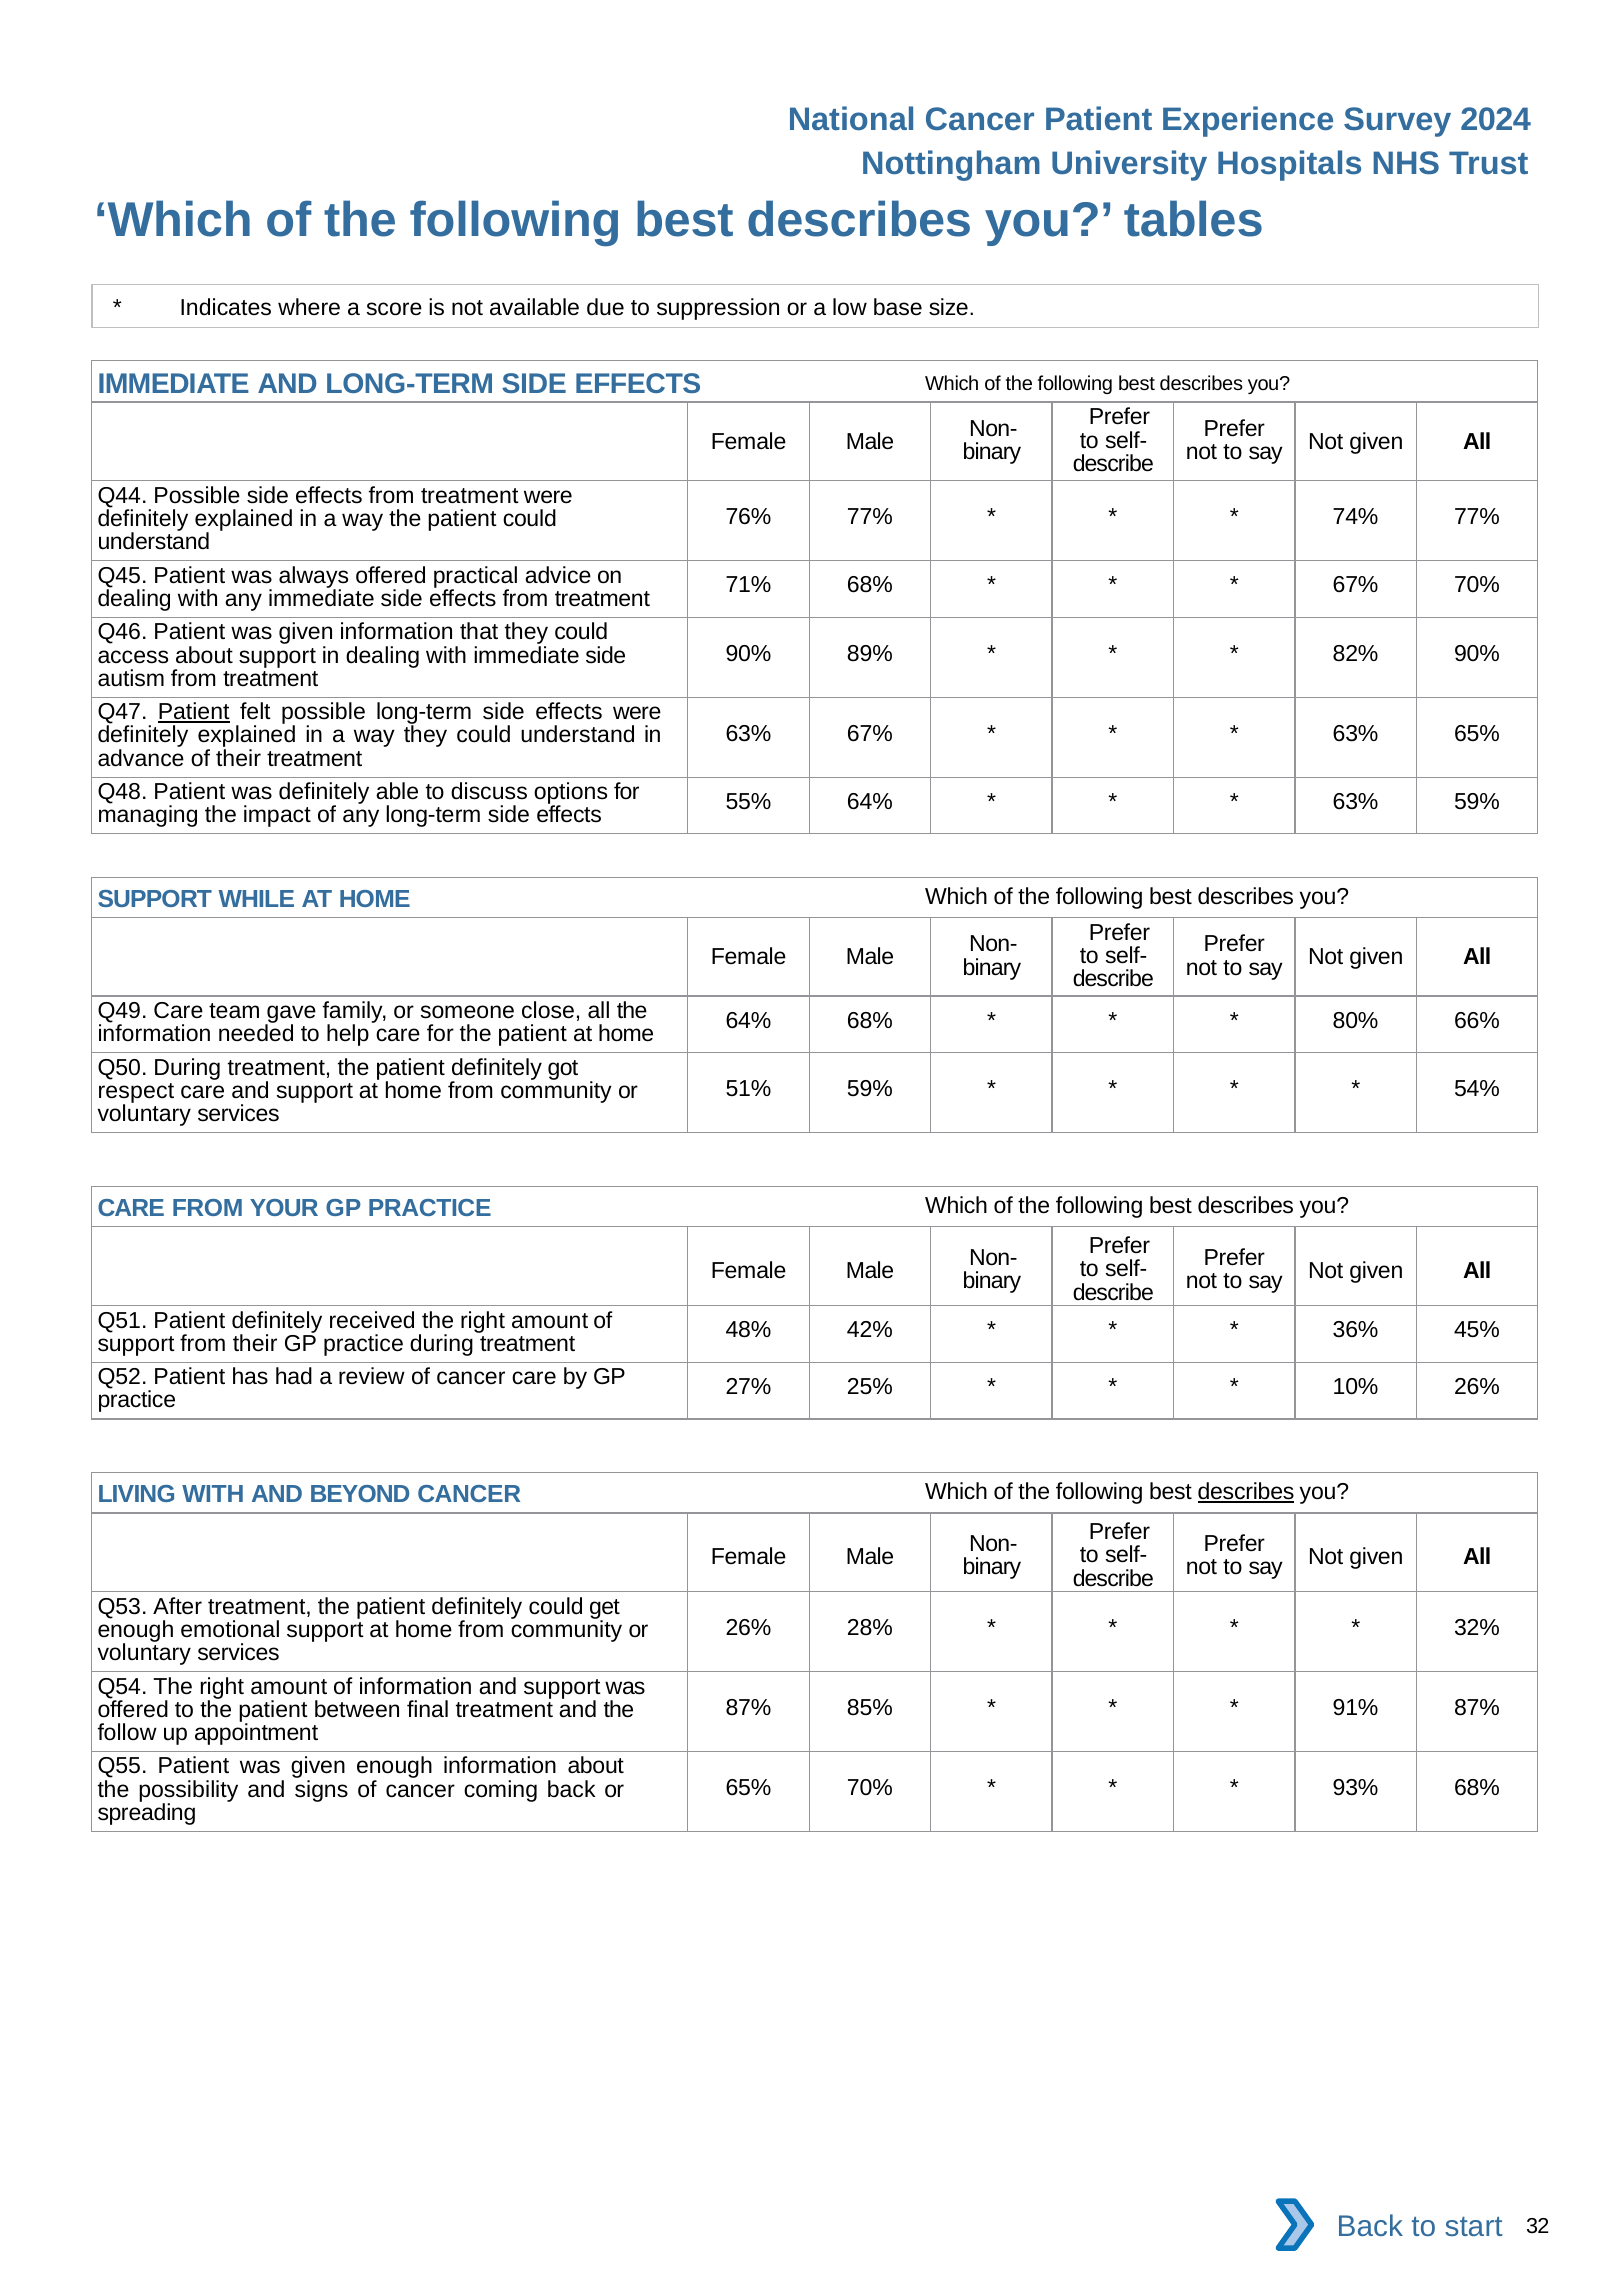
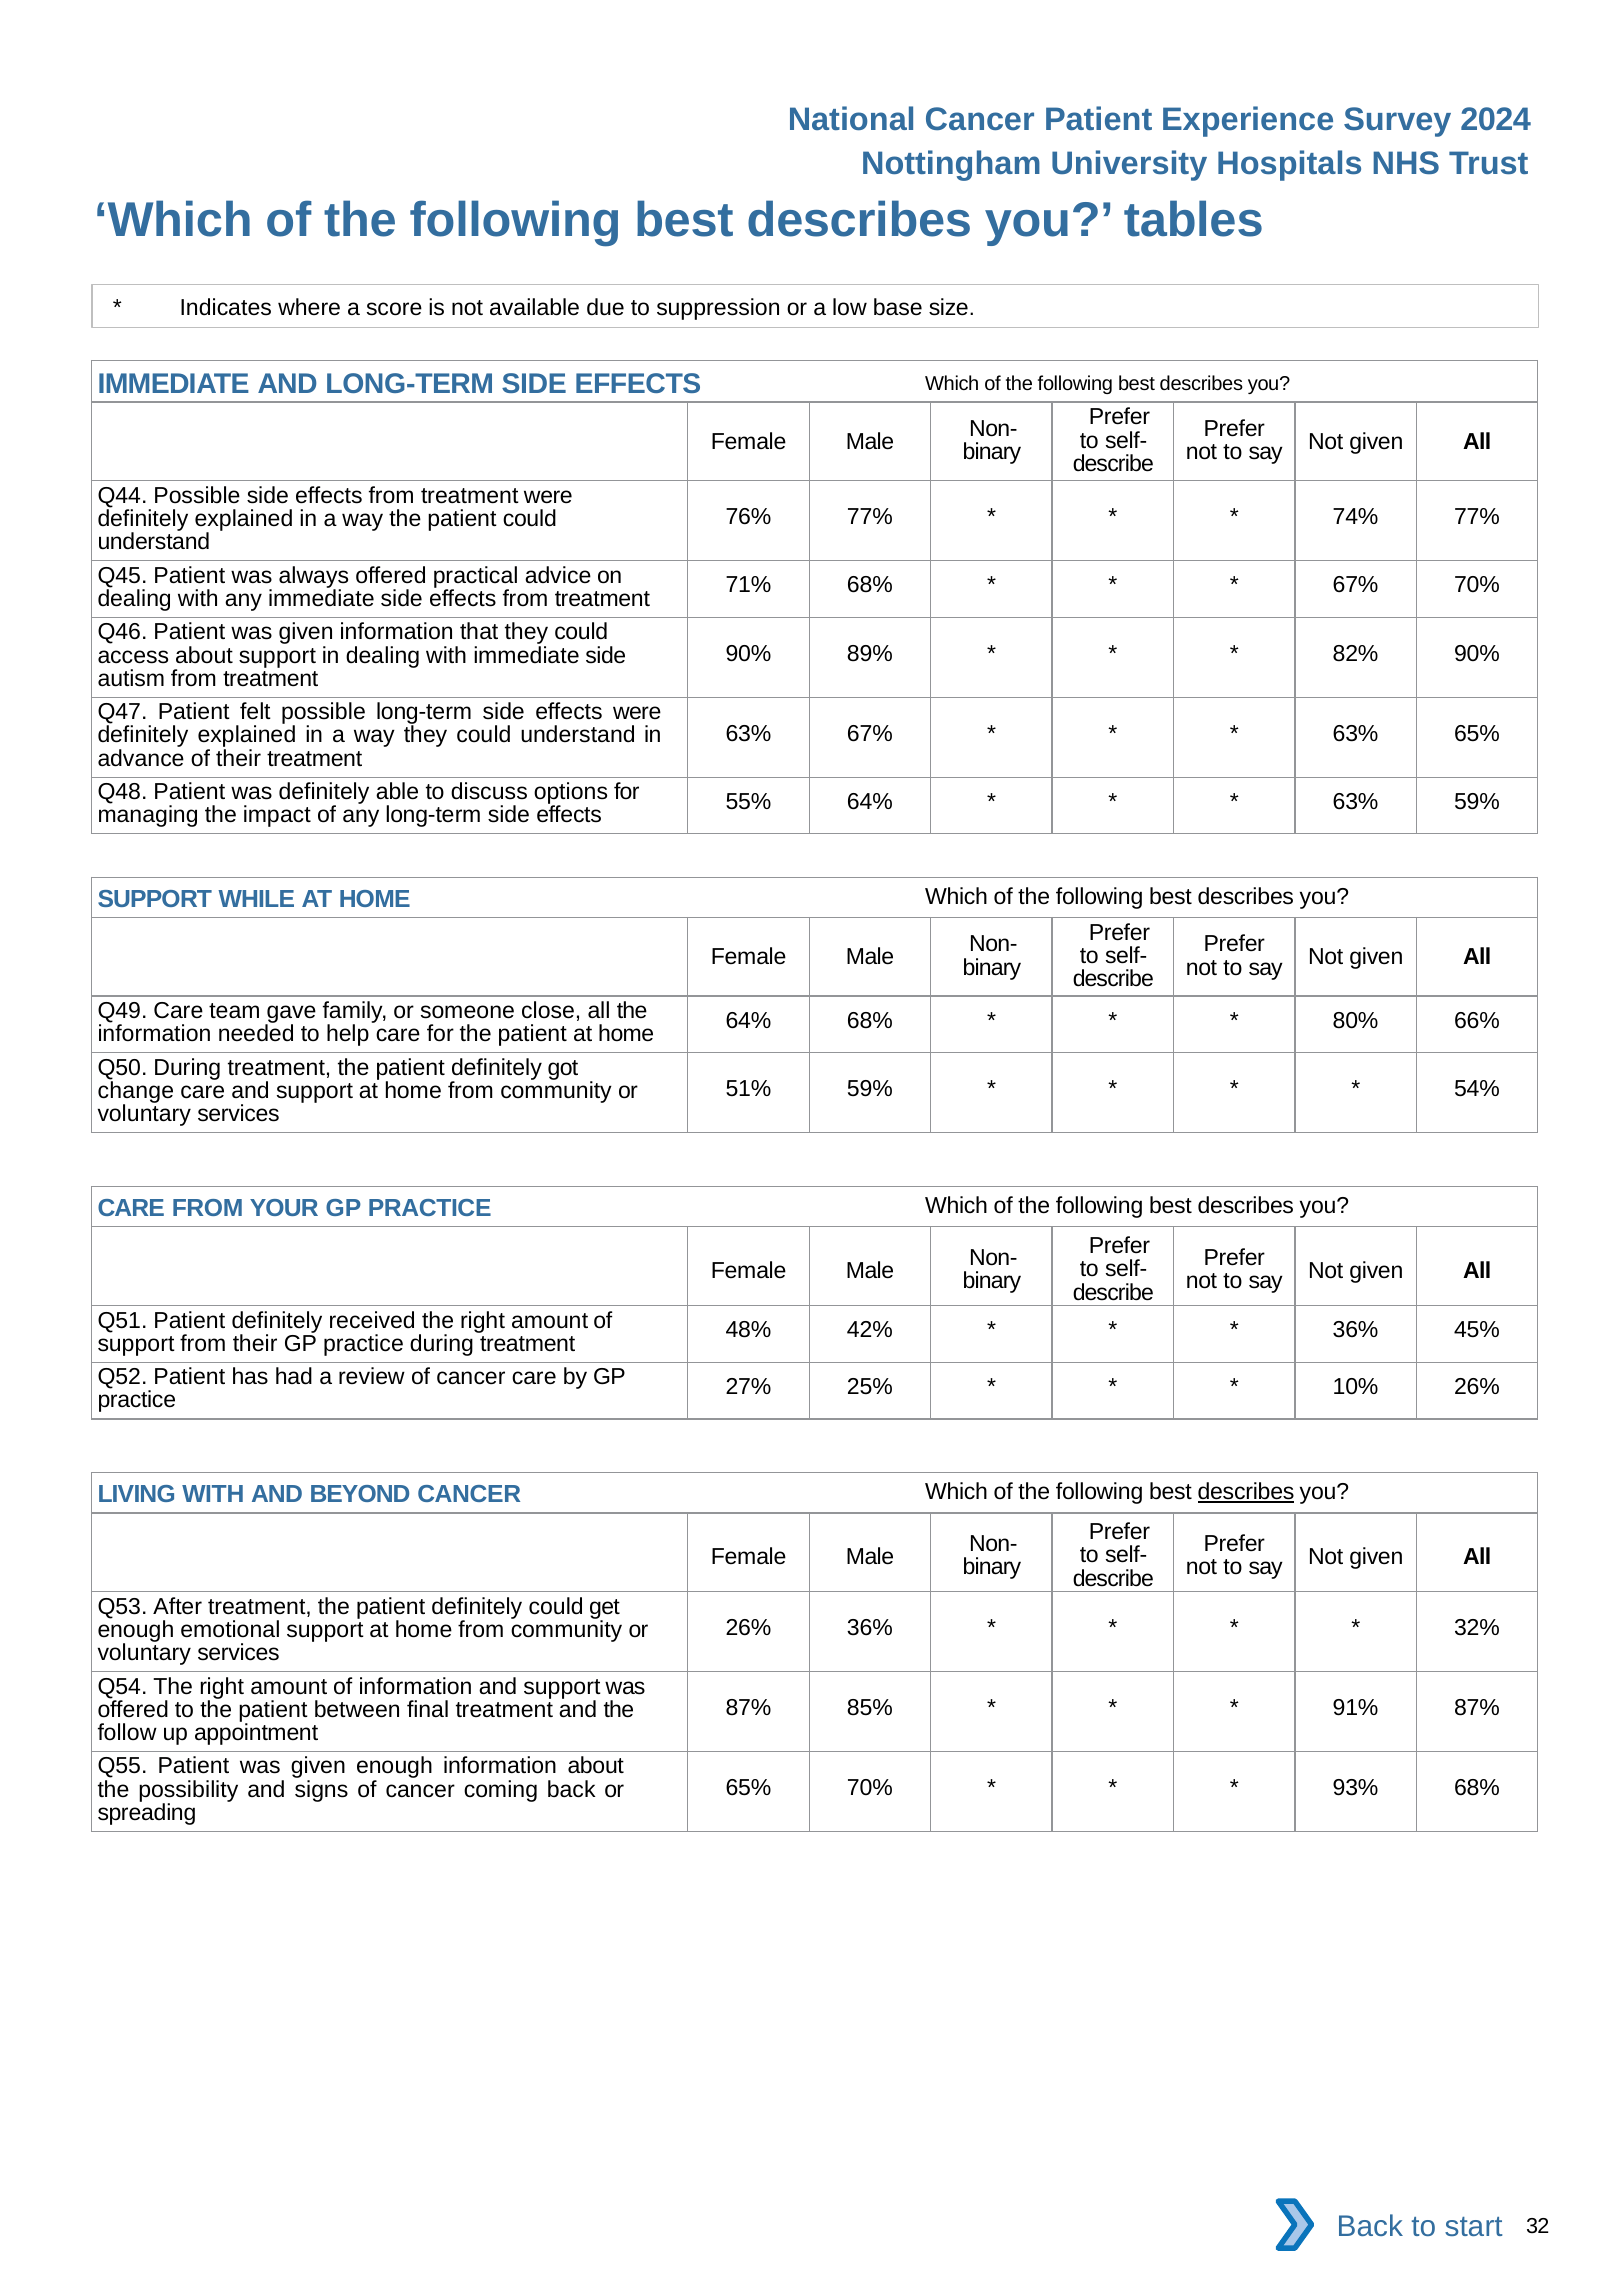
Patient underline: present -> none (194, 712)
respect: respect -> change (136, 1091)
26% 28%: 28% -> 36% (870, 1628)
